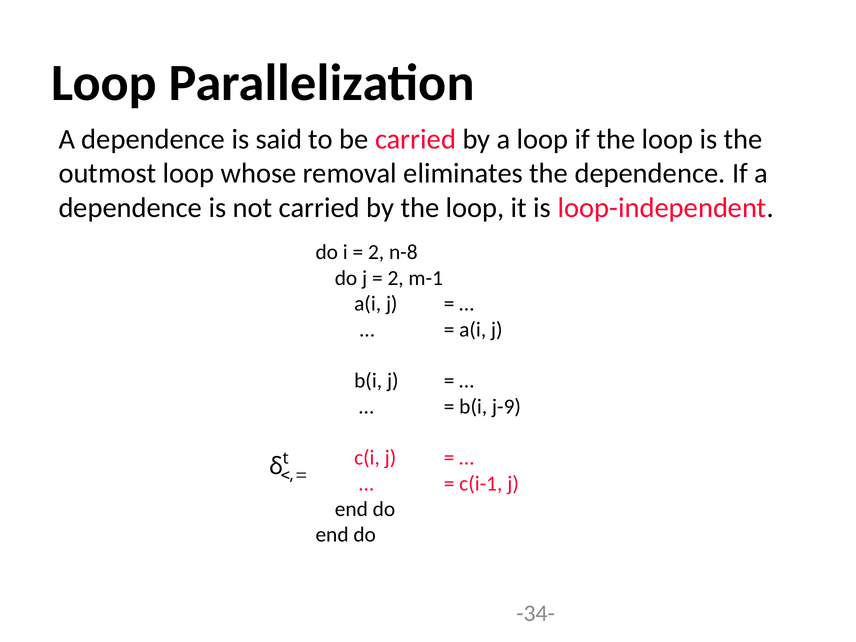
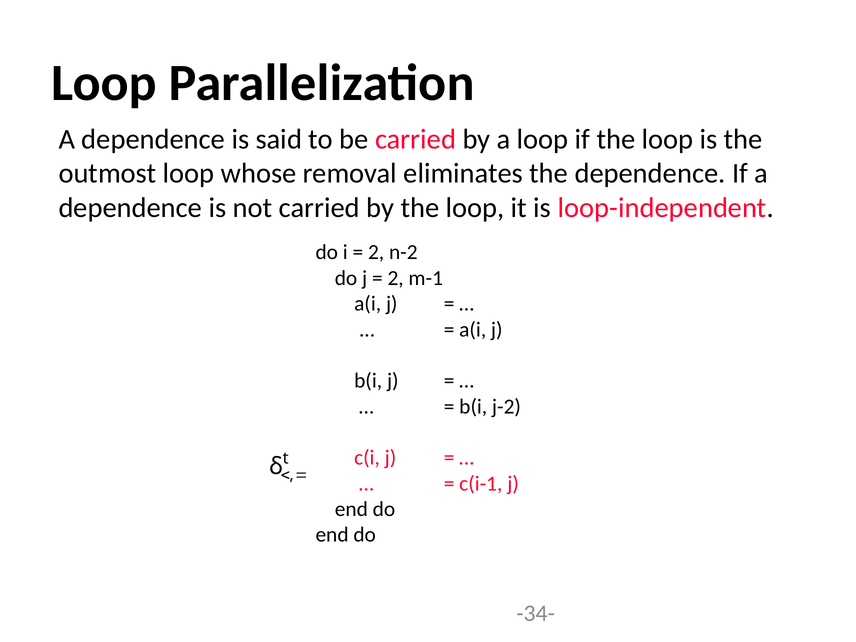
n-8: n-8 -> n-2 (403, 252)
j-9: j-9 -> j-2 (506, 407)
